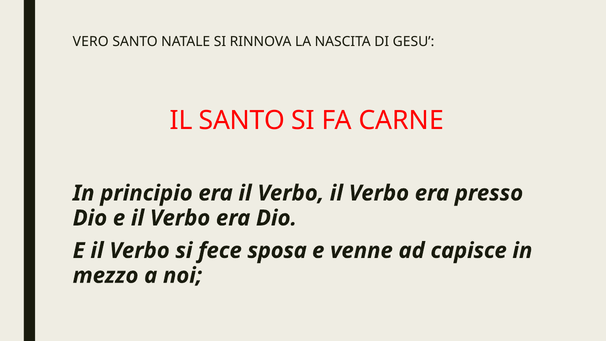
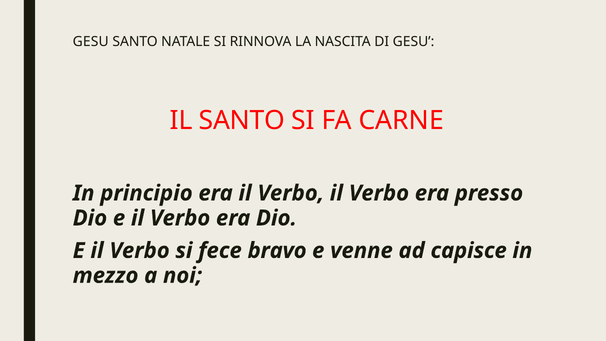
VERO: VERO -> GESU (91, 42)
sposa: sposa -> bravo (277, 251)
